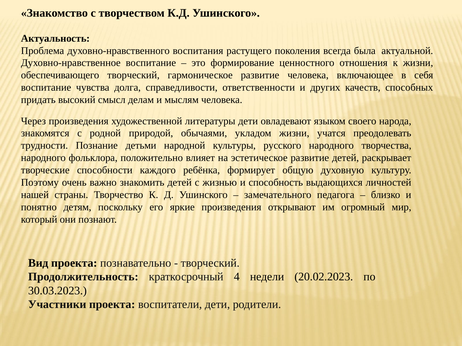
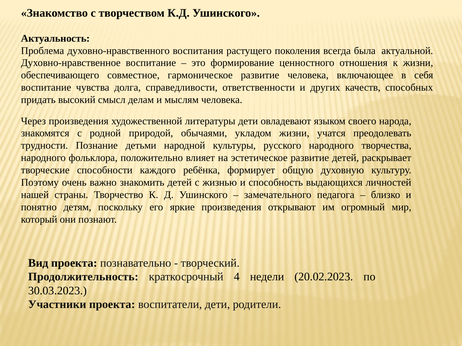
обеспечивающего творческий: творческий -> совместное (133, 75)
